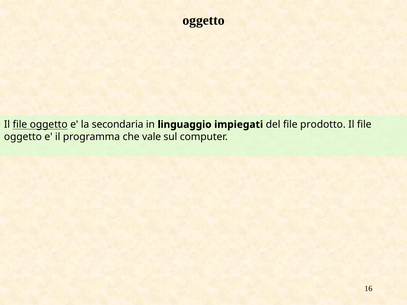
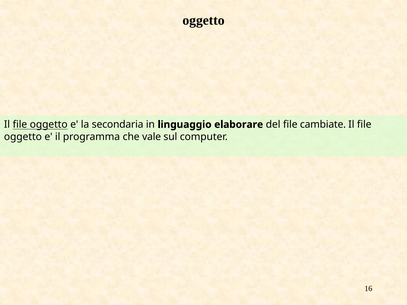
impiegati: impiegati -> elaborare (239, 125)
prodotto: prodotto -> cambiate (323, 125)
